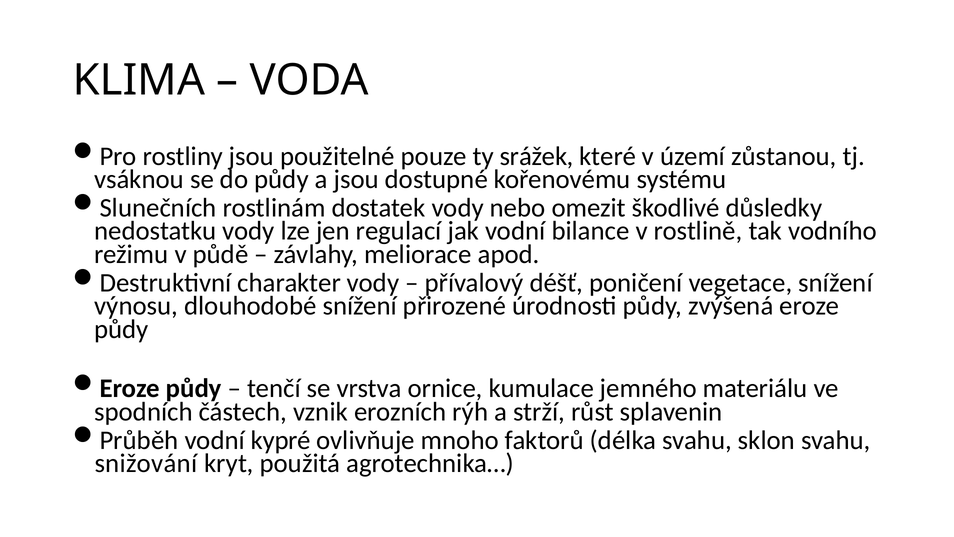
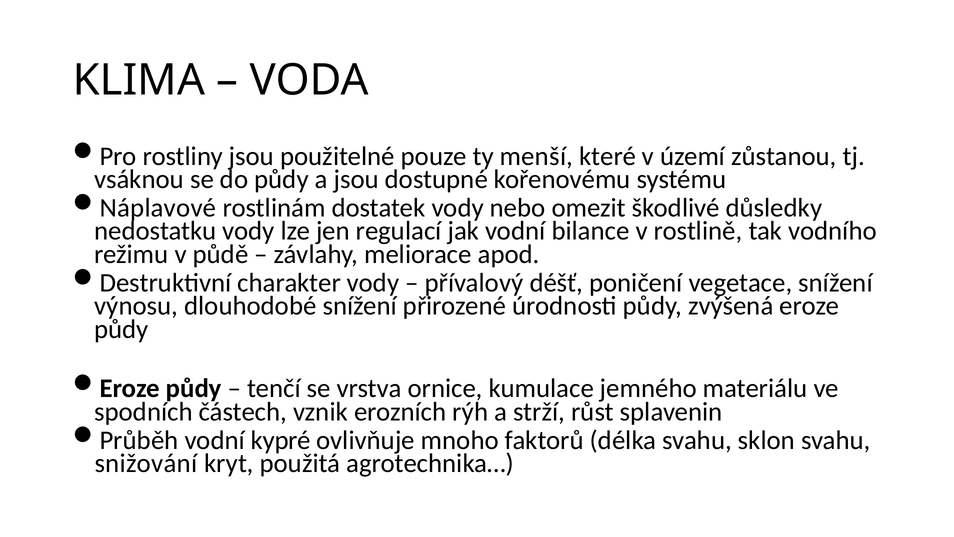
srážek: srážek -> menší (536, 156)
Slunečních: Slunečních -> Náplavové (158, 208)
